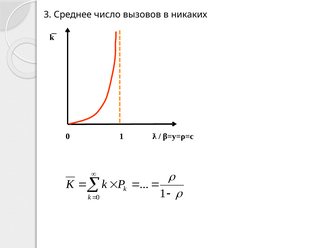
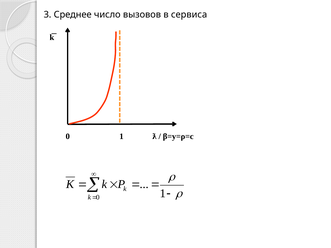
никаких: никаких -> сервиса (189, 15)
